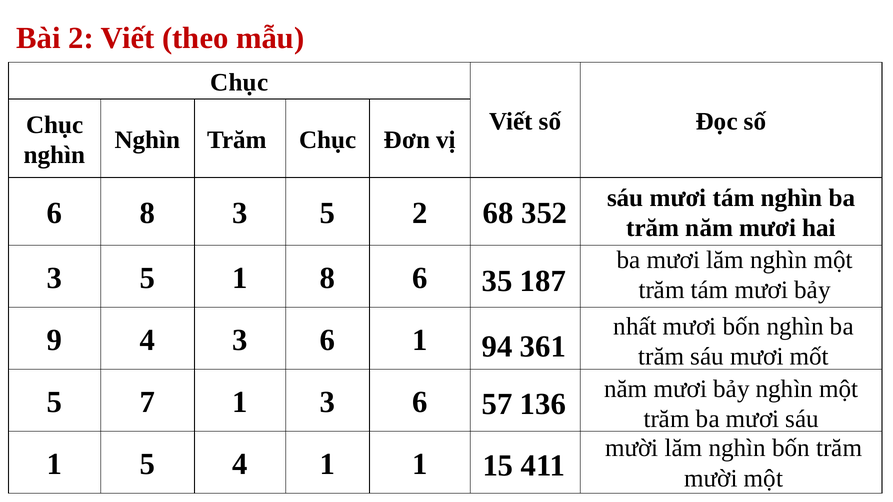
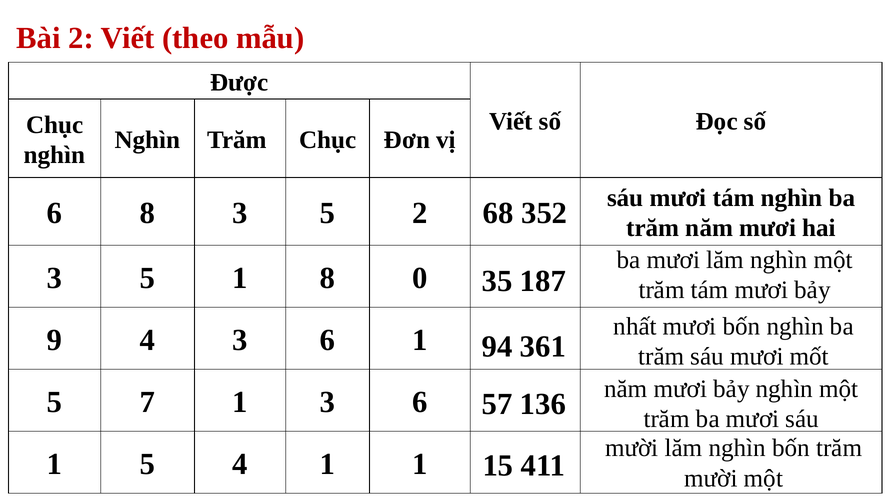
Chục: Chục -> Được (239, 82)
8 6: 6 -> 0 (420, 278)
